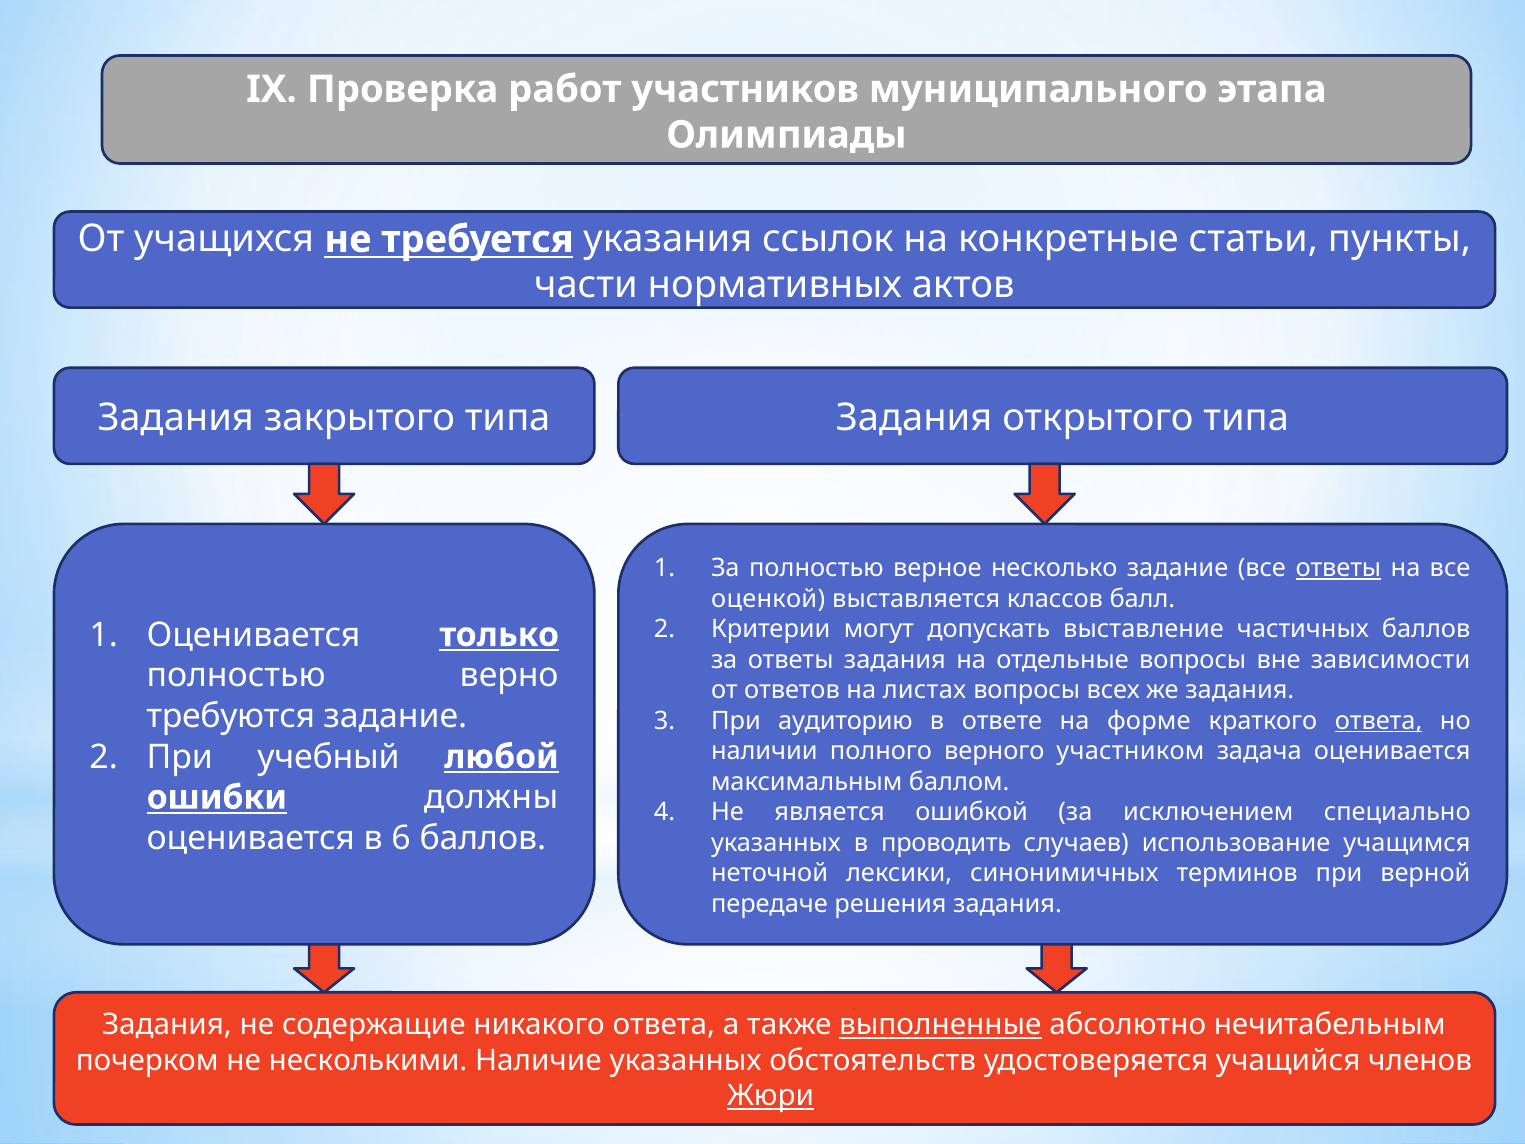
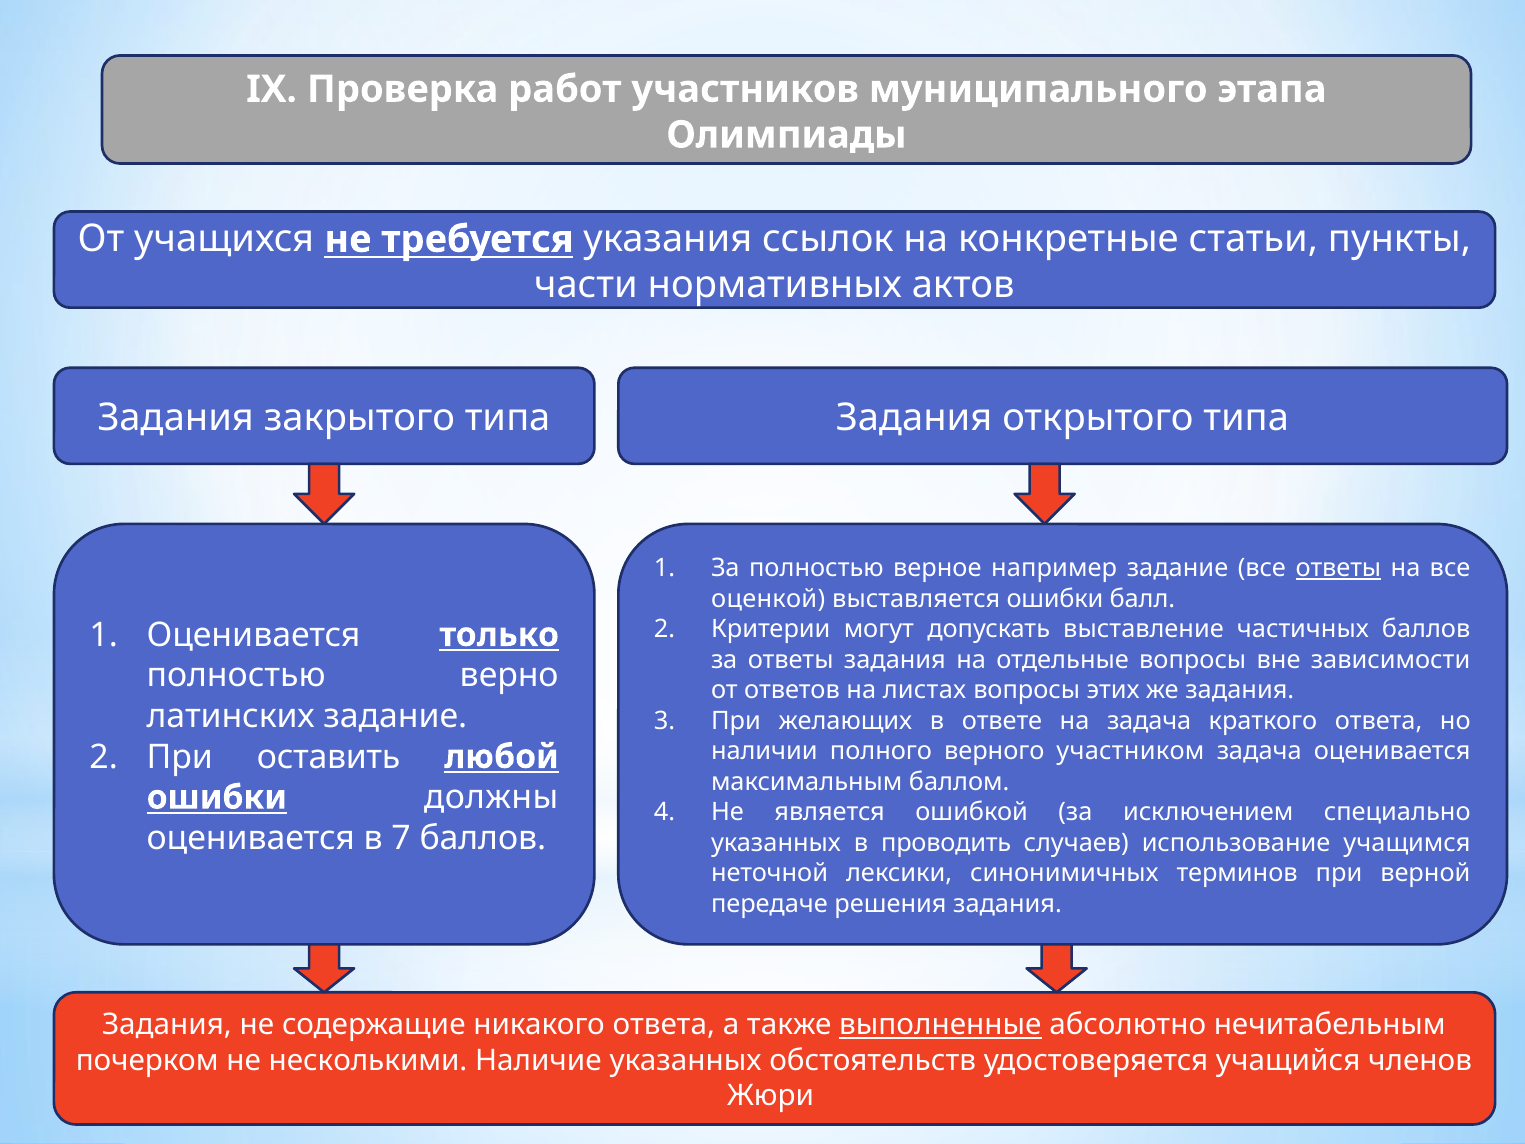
несколько: несколько -> например (1054, 568)
выставляется классов: классов -> ошибки (1055, 598)
всех: всех -> этих (1113, 690)
требуются: требуются -> латинских (231, 716)
аудиторию: аудиторию -> желающих (845, 720)
на форме: форме -> задача (1149, 720)
ответа underline: present -> none (1379, 720)
учебный: учебный -> оставить (329, 757)
6: 6 -> 7 (401, 838)
Жюри underline: present -> none (771, 1096)
